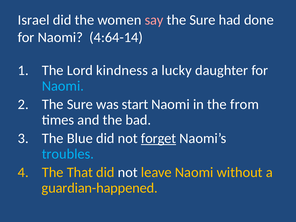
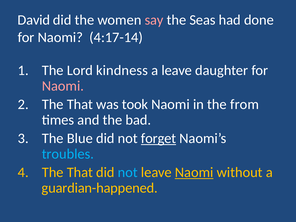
Israel: Israel -> David (34, 20)
Sure: Sure -> Seas (202, 20)
4:64-14: 4:64-14 -> 4:17-14 (116, 37)
a lucky: lucky -> leave (177, 70)
Naomi colour: light blue -> pink (63, 86)
Sure: Sure -> That (80, 104)
start: start -> took (135, 104)
not colour: white -> light blue (128, 172)
Naomi underline: none -> present (194, 172)
